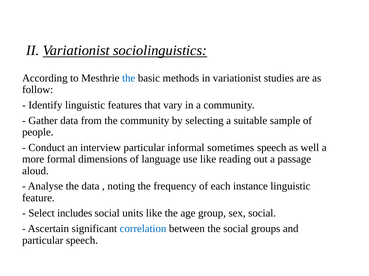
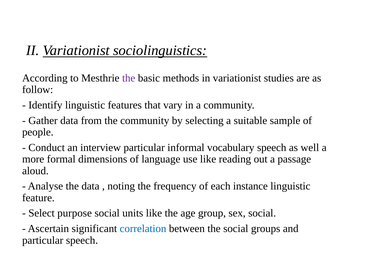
the colour: blue -> purple (129, 78)
sometimes: sometimes -> vocabulary (231, 148)
includes: includes -> purpose (75, 214)
